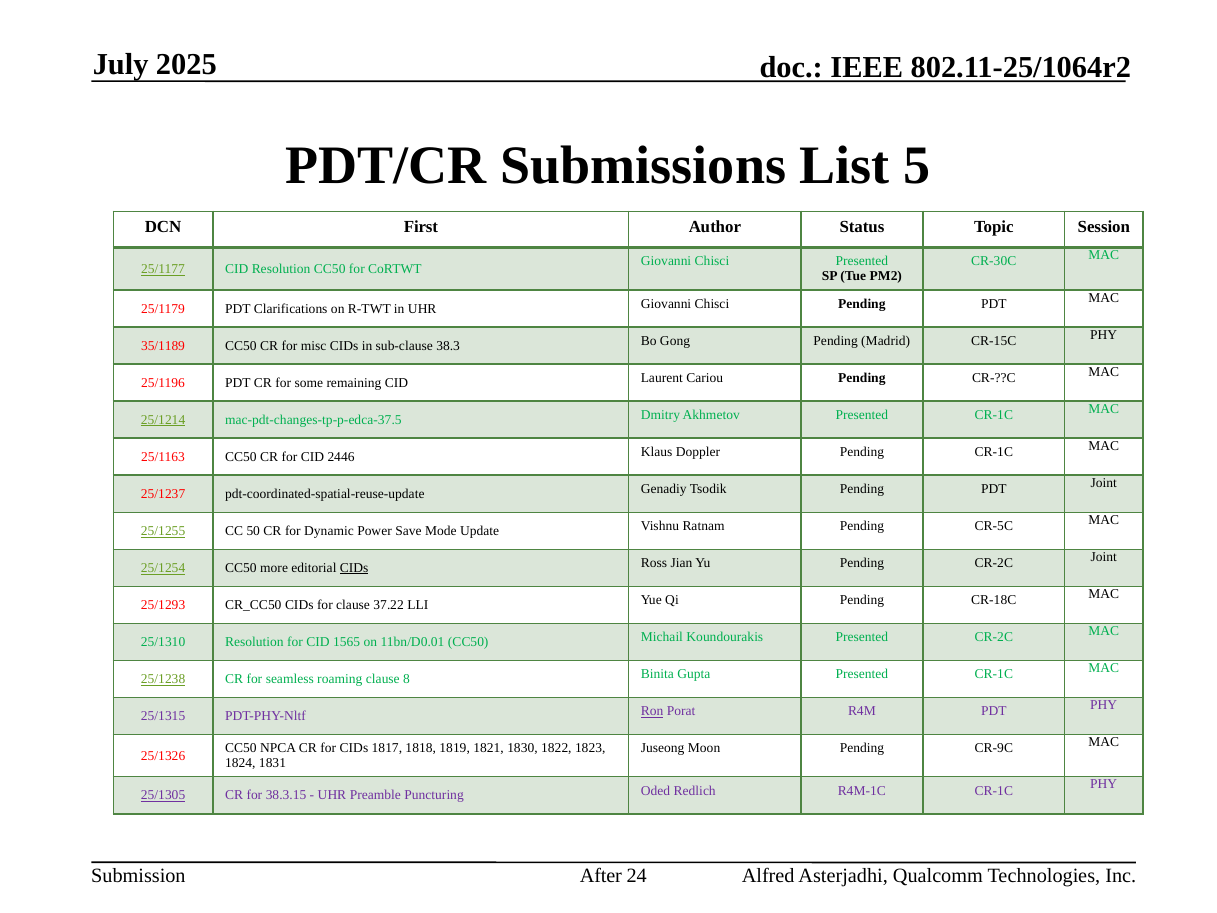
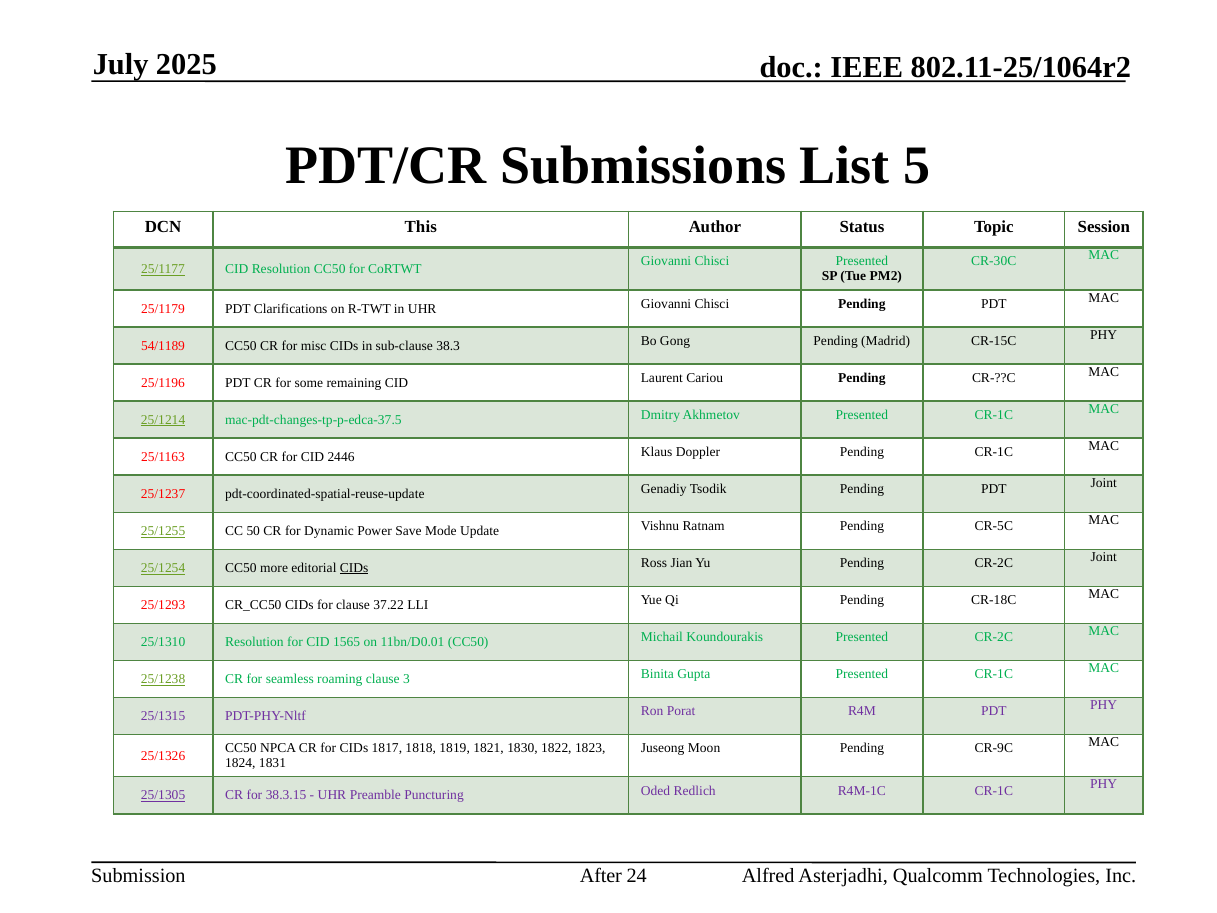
First: First -> This (421, 227)
35/1189: 35/1189 -> 54/1189 (163, 346)
8: 8 -> 3 (407, 679)
Ron underline: present -> none (652, 711)
